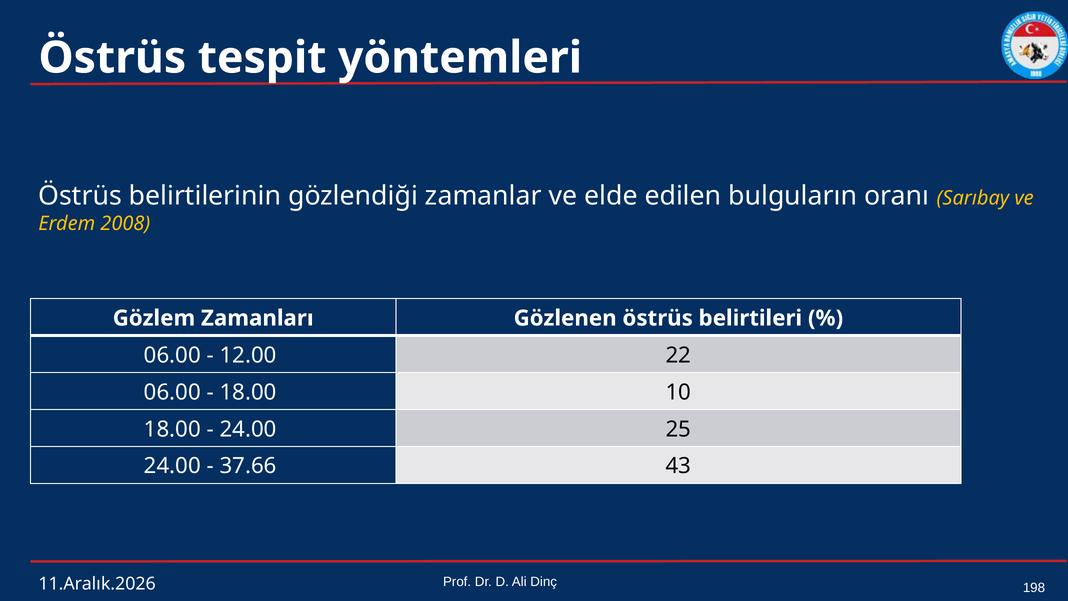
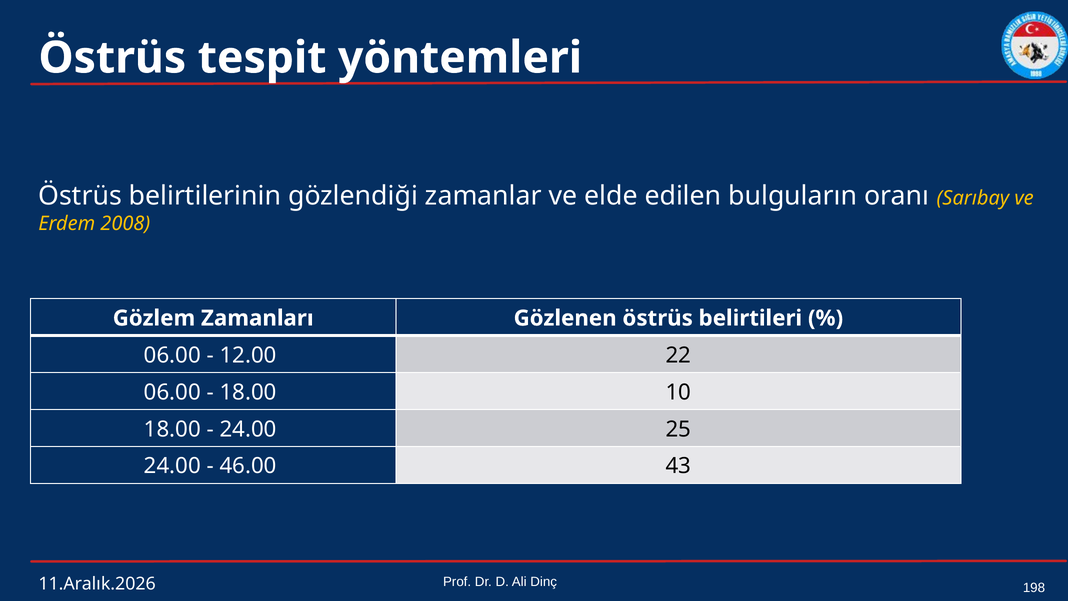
37.66: 37.66 -> 46.00 (248, 466)
